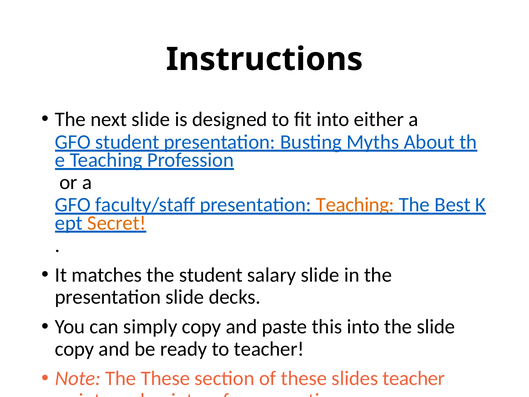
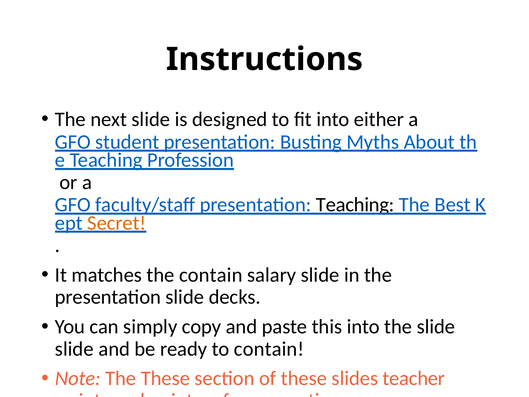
Teaching colour: orange -> black (355, 205)
the student: student -> contain (211, 275)
copy: copy -> slide (74, 349)
to teacher: teacher -> contain (269, 349)
